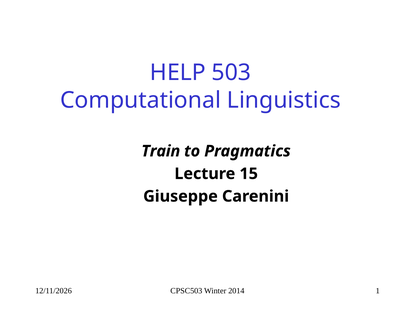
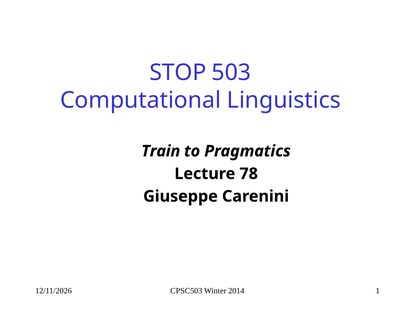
HELP: HELP -> STOP (178, 73)
15: 15 -> 78 (249, 174)
